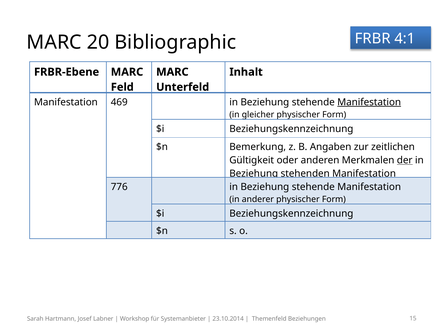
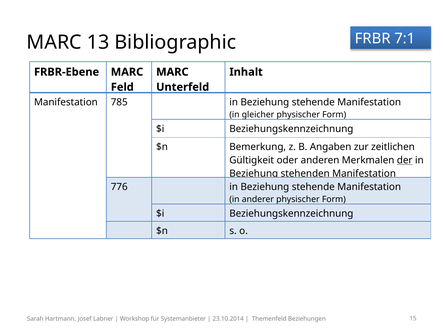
20: 20 -> 13 (98, 42)
4:1: 4:1 -> 7:1 (405, 39)
469: 469 -> 785 (119, 102)
Manifestation underline: present -> none (369, 102)
